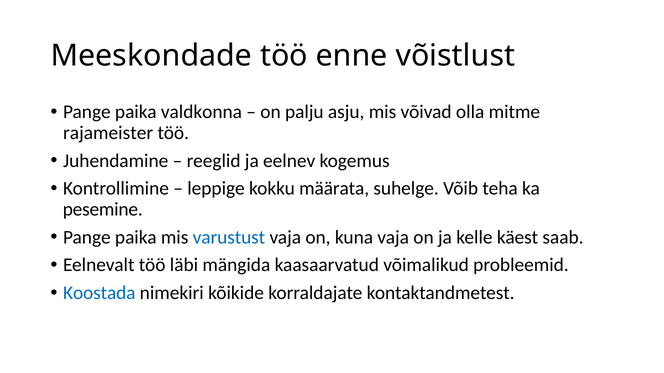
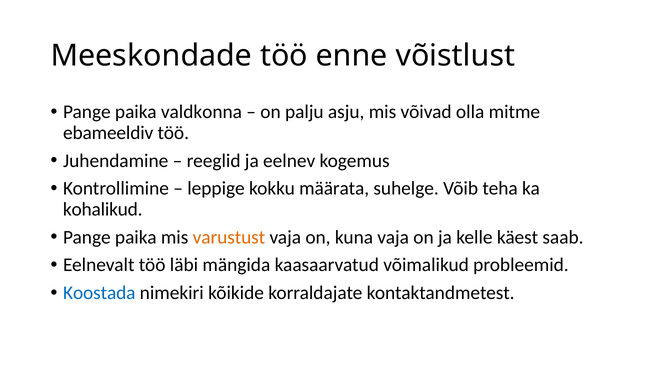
rajameister: rajameister -> ebameeldiv (108, 133)
pesemine: pesemine -> kohalikud (103, 210)
varustust colour: blue -> orange (229, 238)
